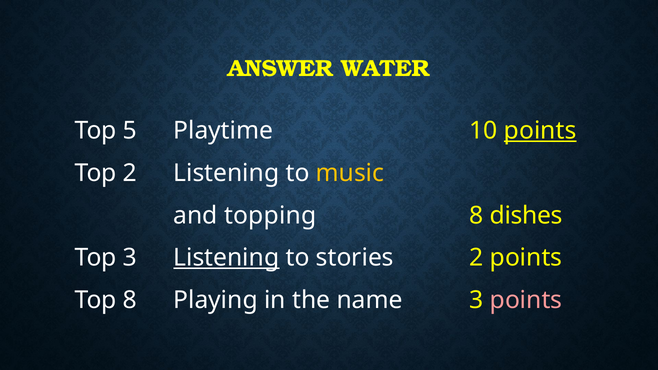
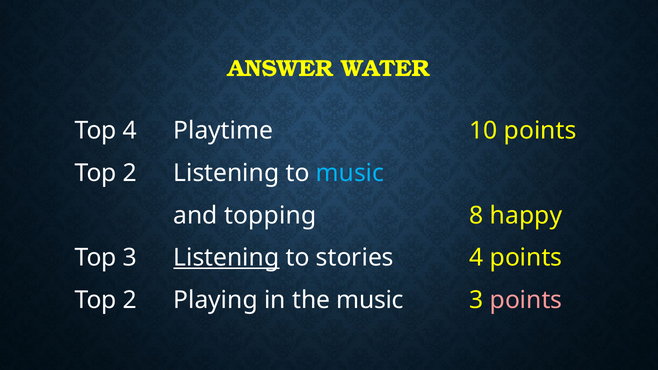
Top 5: 5 -> 4 (130, 131)
points underline: present -> none (540, 131)
music colour: yellow -> light blue (350, 173)
dishes: dishes -> happy (526, 216)
stories 2: 2 -> 4 (476, 258)
8: 8 -> 2 (130, 300)
the name: name -> music (370, 300)
